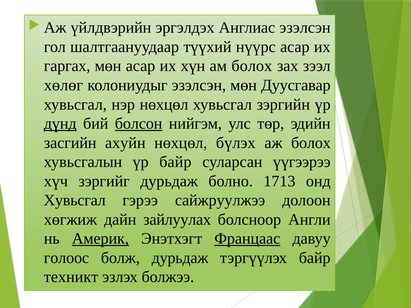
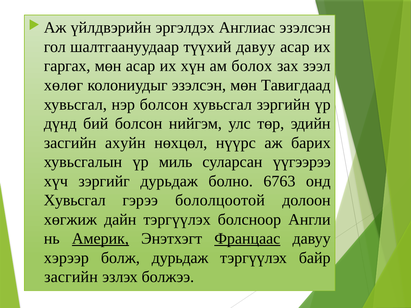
түүхий нүүрс: нүүрс -> давуу (256, 47)
Дуусгавар: Дуусгавар -> Тавигдаад (296, 85)
нэр нөхцөл: нөхцөл -> болсон (164, 104)
дүнд underline: present -> none (60, 124)
болсон underline: present -> none (139, 124)
бүлэх: бүлэх -> нүүрс (236, 143)
аж болох: болох -> барих (311, 143)
үр байр: байр -> миль (176, 162)
1713: 1713 -> 6763 (279, 181)
сайжруулжээ: сайжруулжээ -> бололцоотой (220, 200)
дайн зайлуулах: зайлуулах -> тэргүүлэх (177, 220)
голоос: голоос -> хэрээр (66, 258)
техникт: техникт -> засгийн (71, 277)
